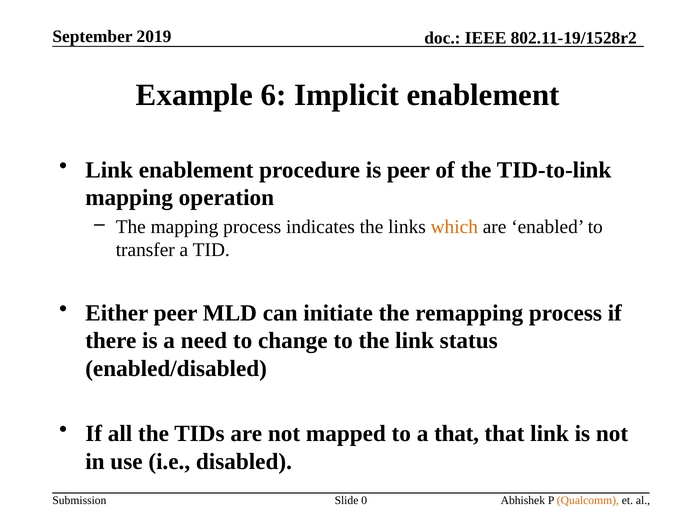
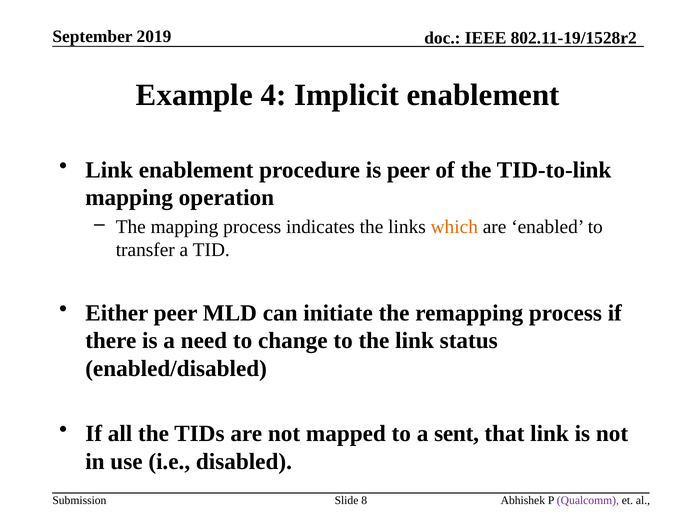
6: 6 -> 4 (273, 95)
a that: that -> sent (457, 434)
0: 0 -> 8 (364, 501)
Qualcomm colour: orange -> purple (588, 501)
